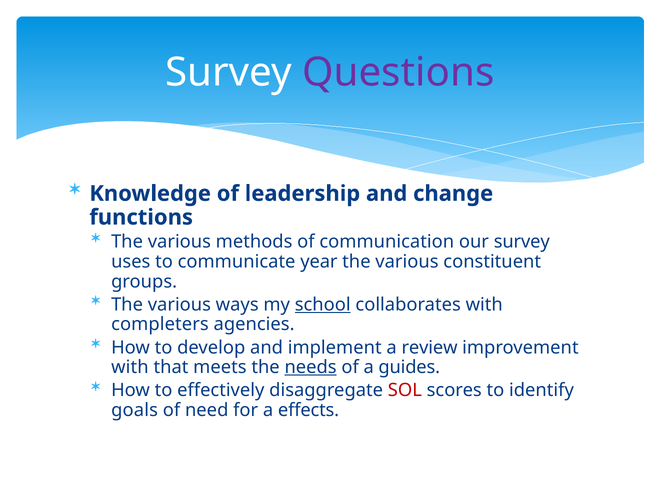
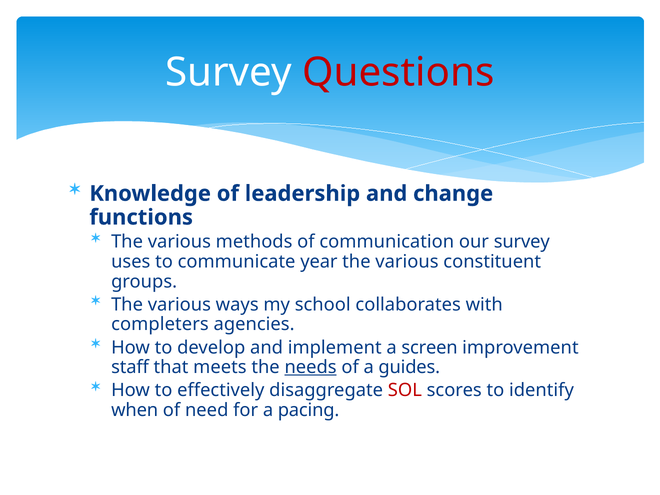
Questions colour: purple -> red (398, 72)
school underline: present -> none (323, 305)
review: review -> screen (430, 347)
with: with -> staff (130, 367)
goals: goals -> when (135, 410)
effects: effects -> pacing (309, 410)
